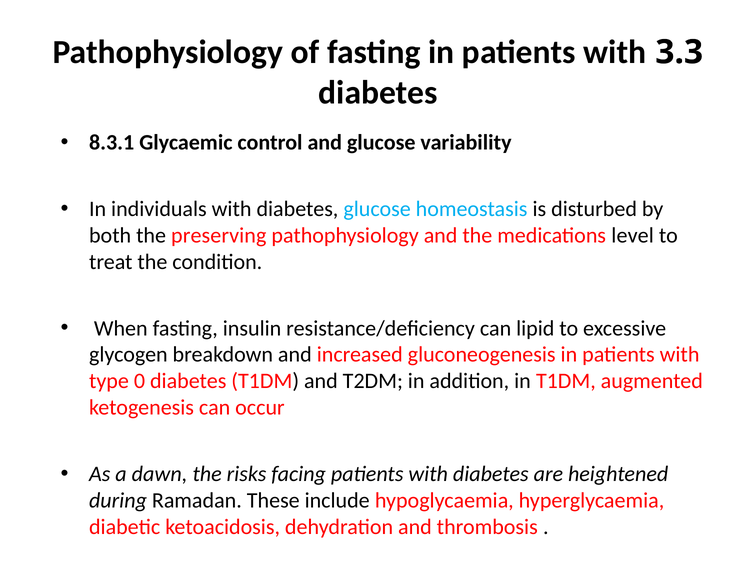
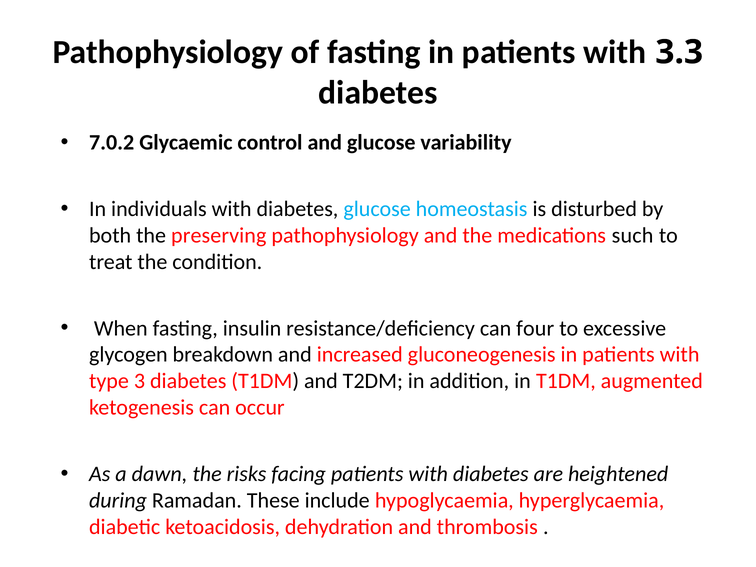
8.3.1: 8.3.1 -> 7.0.2 (112, 143)
level: level -> such (633, 235)
lipid: lipid -> four (535, 328)
0: 0 -> 3 (139, 381)
